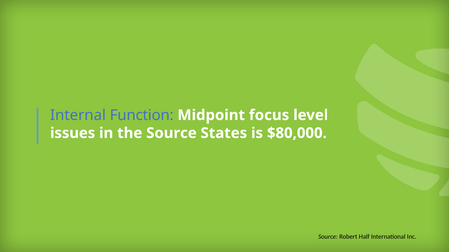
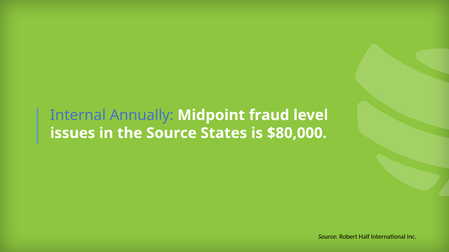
Function: Function -> Annually (142, 115)
focus: focus -> fraud (269, 115)
